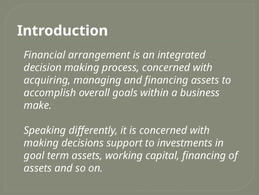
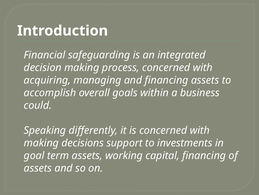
arrangement: arrangement -> safeguarding (99, 55)
make: make -> could (38, 105)
